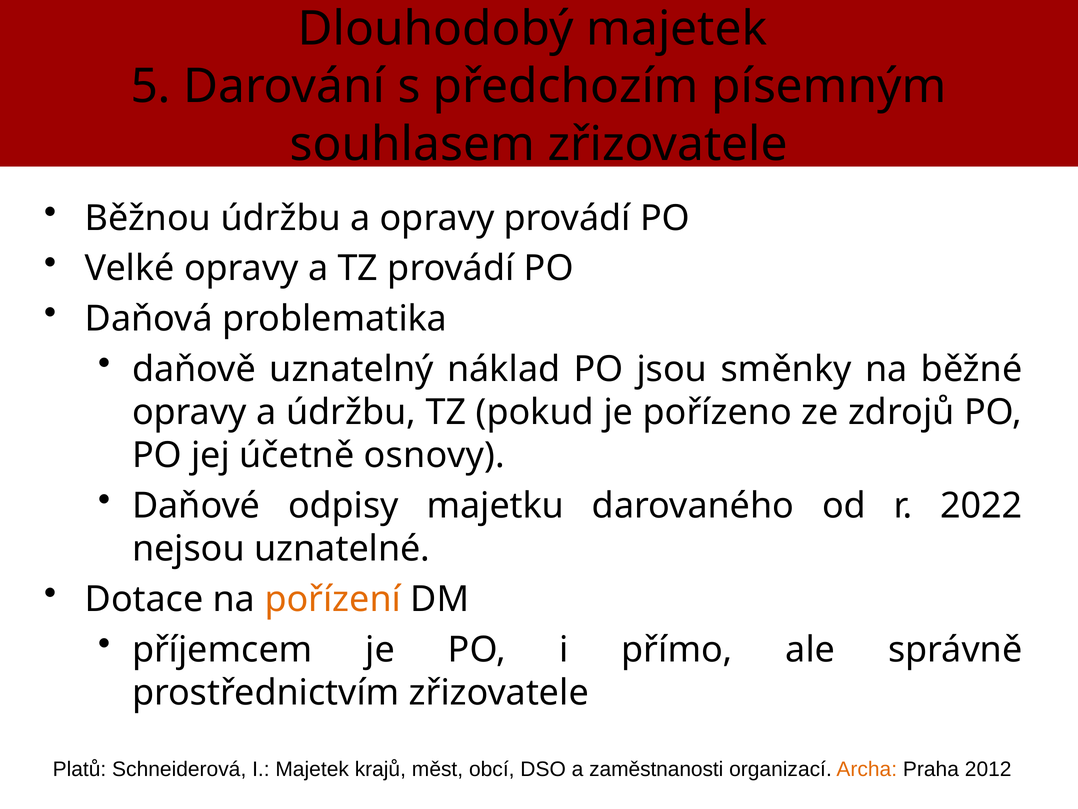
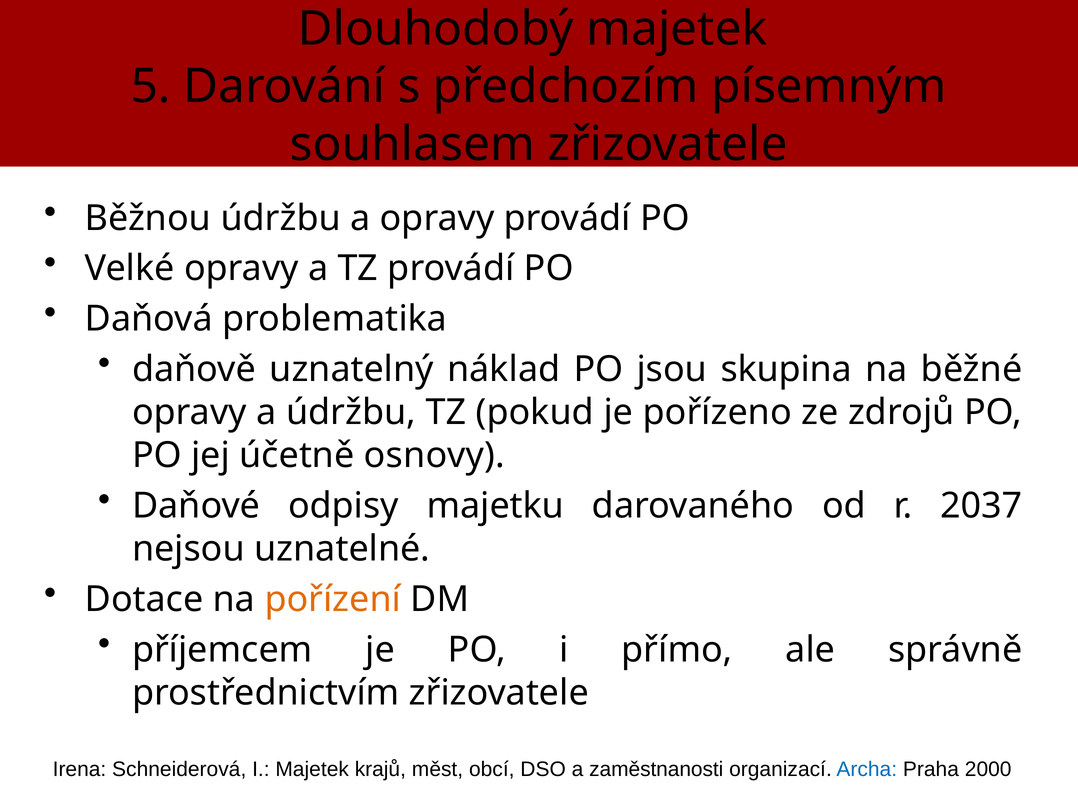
směnky: směnky -> skupina (786, 369)
2022: 2022 -> 2037 (981, 506)
Platů: Platů -> Irena (79, 769)
Archa colour: orange -> blue (867, 769)
2012: 2012 -> 2000 (988, 769)
